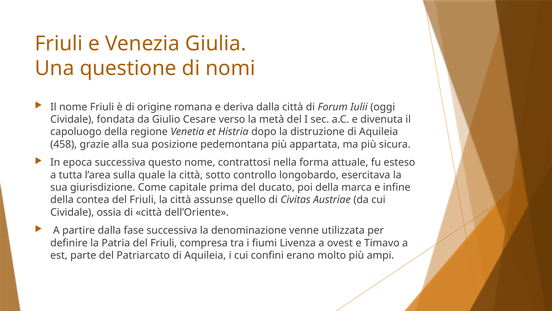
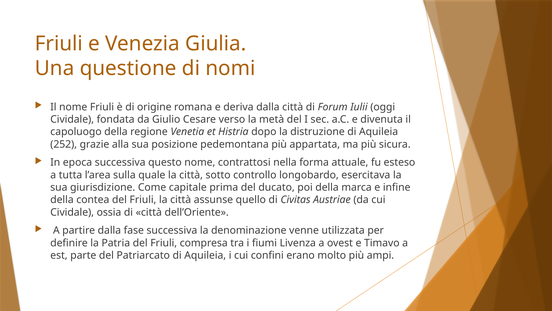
458: 458 -> 252 (64, 144)
